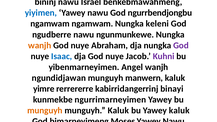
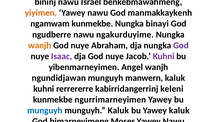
yiyimen colour: blue -> orange (41, 13)
ngurrbendjongbu: ngurrbendjongbu -> manmakkaykenh (160, 13)
ngamwam ngamwam: ngamwam -> kunmekbe (92, 24)
keleni: keleni -> binayi (157, 24)
ngunmunkewe: ngunmunkewe -> ngakurduyime (125, 35)
Isaac colour: blue -> purple (62, 56)
yimre: yimre -> kuhni (44, 89)
binayi: binayi -> keleni (172, 89)
munguyh colour: orange -> blue (45, 110)
